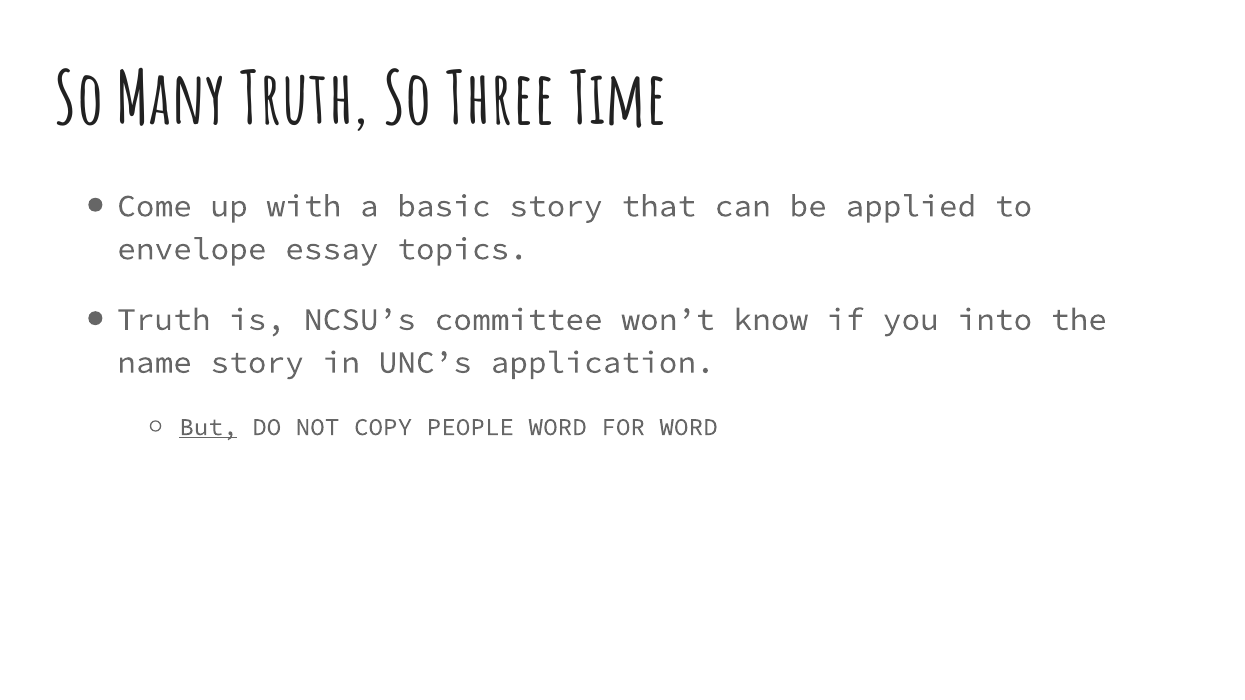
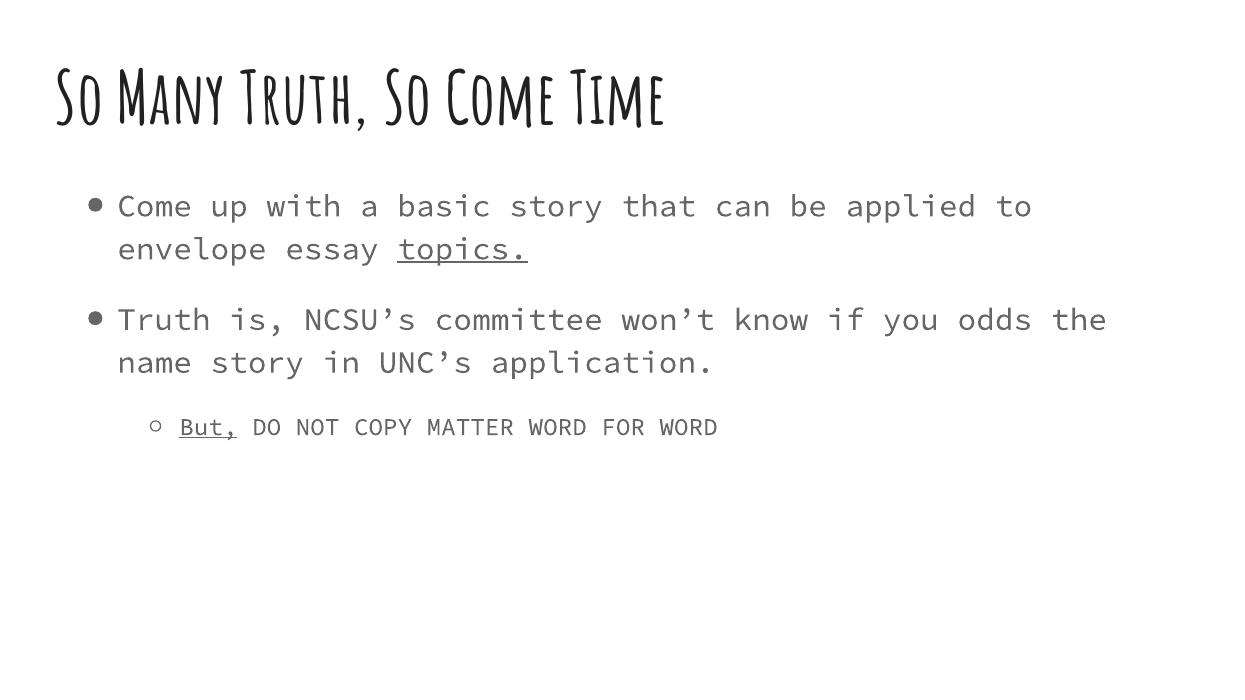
So Three: Three -> Come (501, 101)
topics underline: none -> present (463, 249)
into: into -> odds (995, 320)
PEOPLE: PEOPLE -> MATTER (470, 427)
